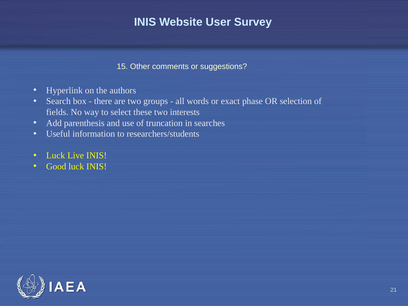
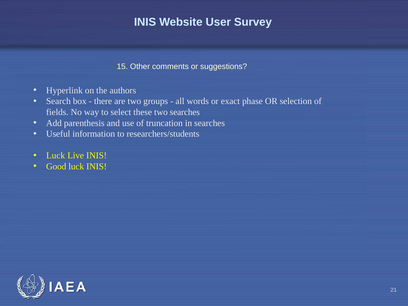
two interests: interests -> searches (185, 112)
